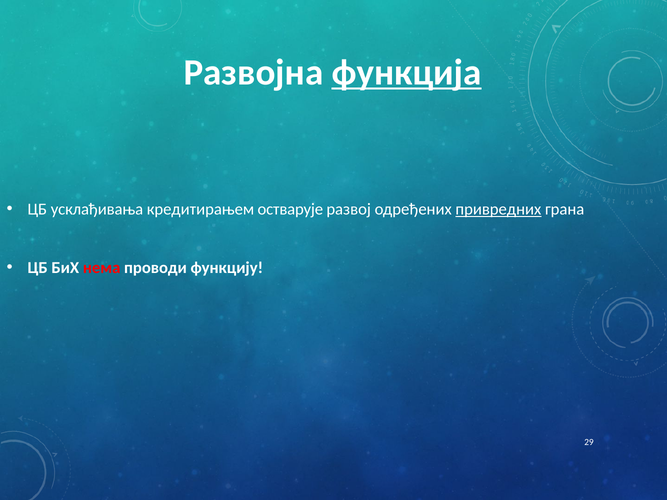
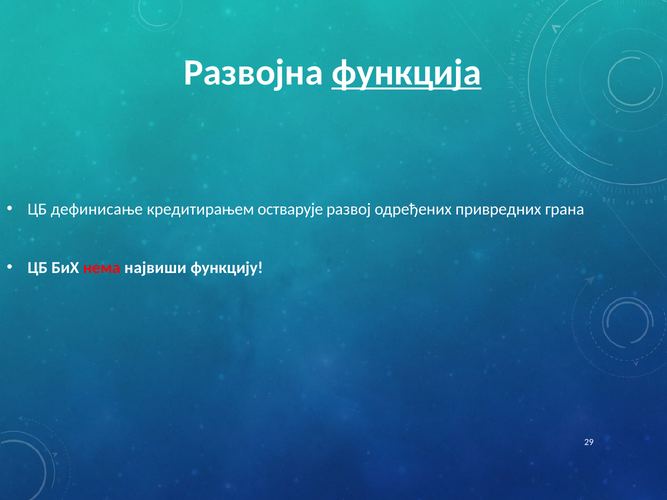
усклађивања: усклађивања -> дефинисање (97, 209)
привредних underline: present -> none (498, 209)
проводи: проводи -> највиши (155, 268)
